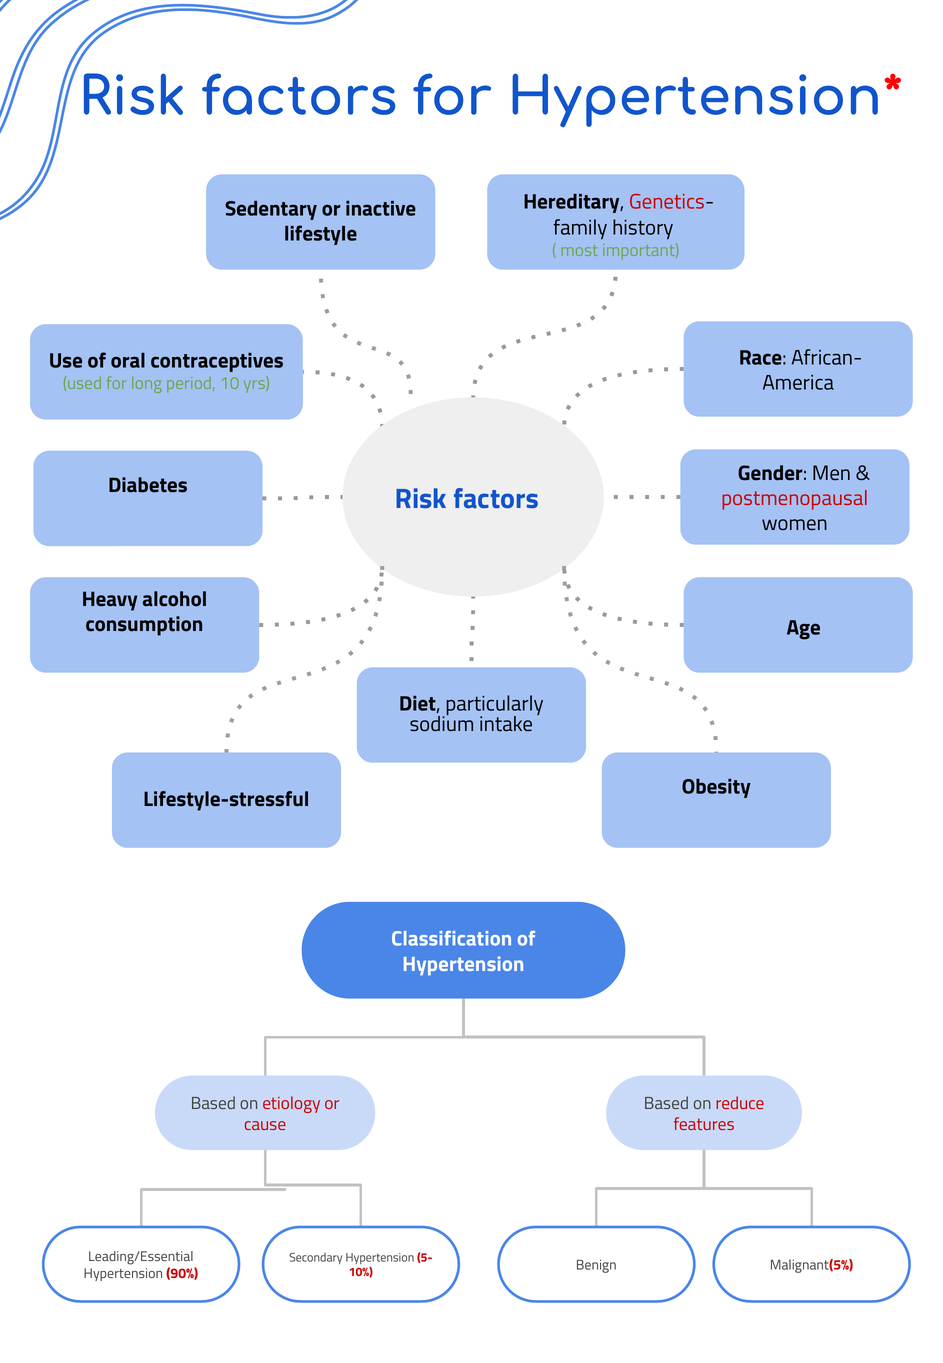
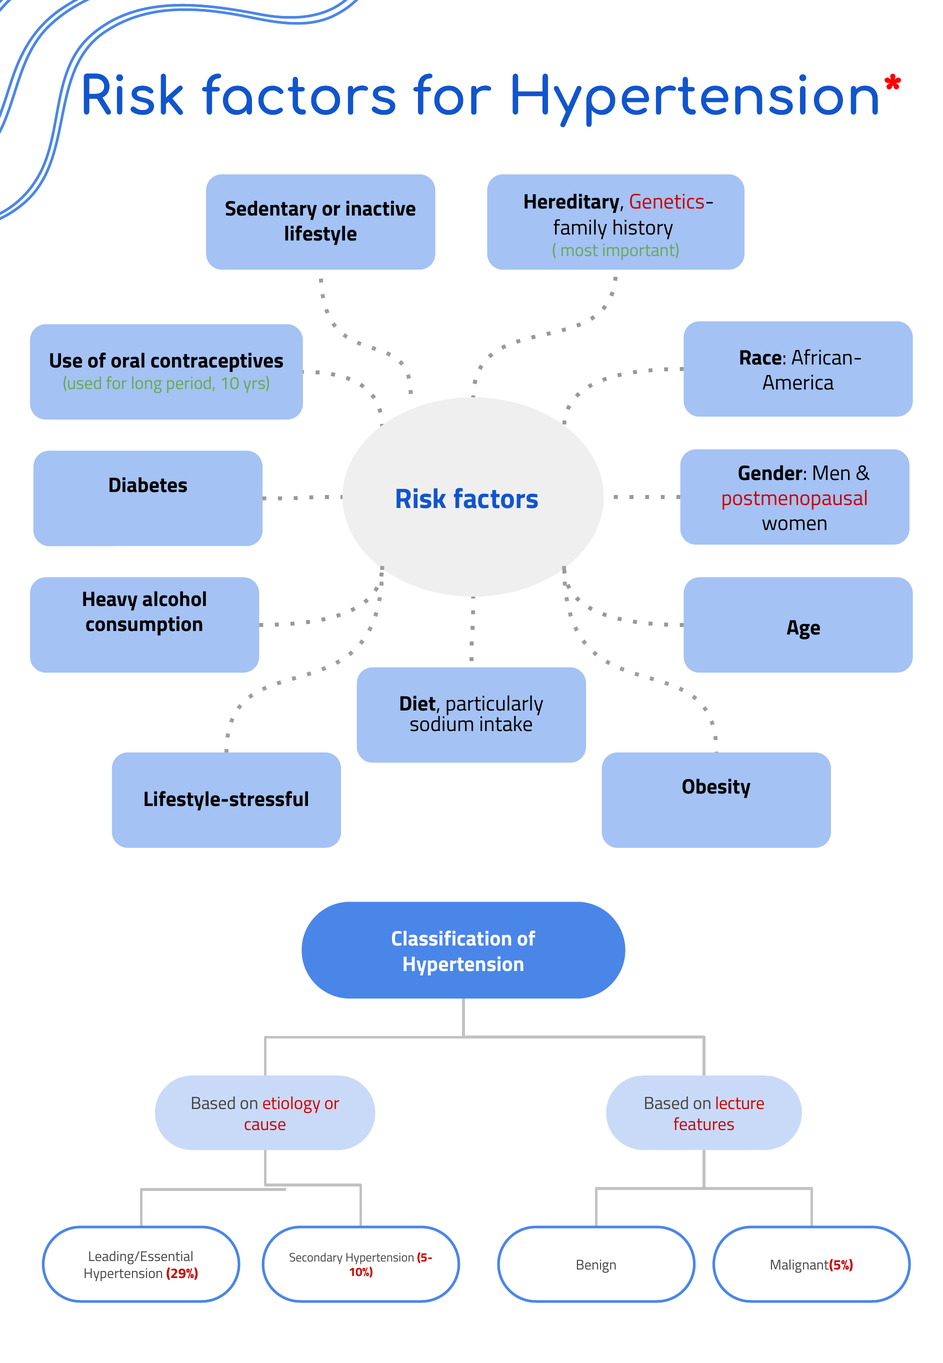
reduce: reduce -> lecture (740, 1103)
90%: 90% -> 29% (182, 1273)
